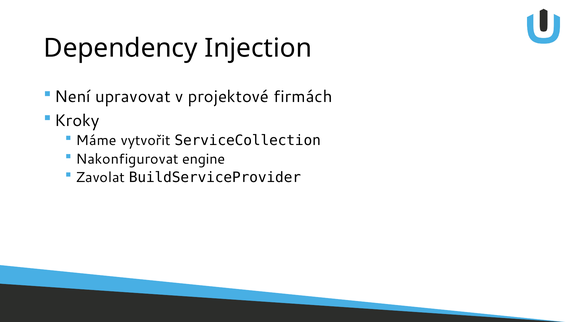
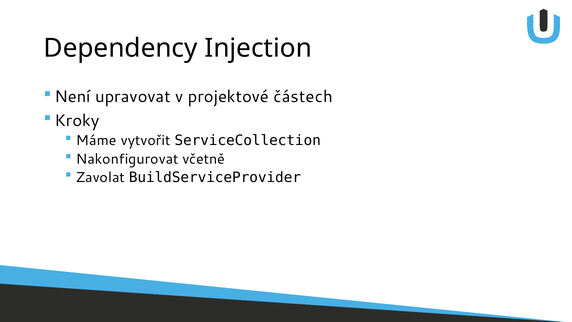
firmách: firmách -> částech (303, 97)
engine: engine -> včetně (204, 159)
